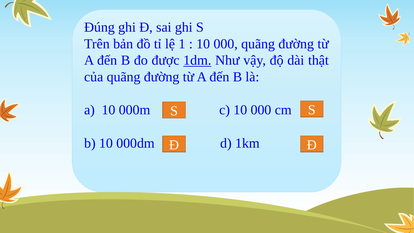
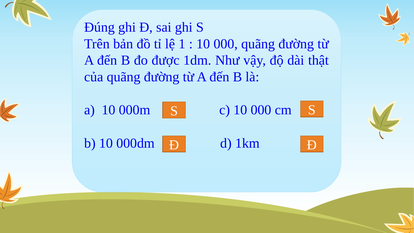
1dm underline: present -> none (197, 60)
